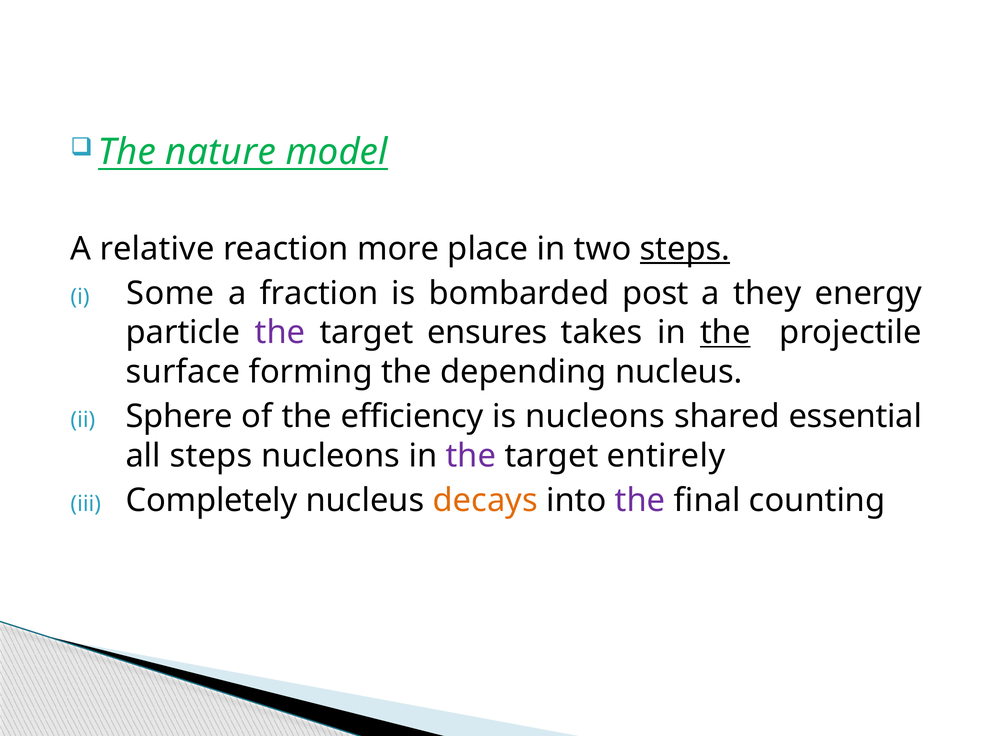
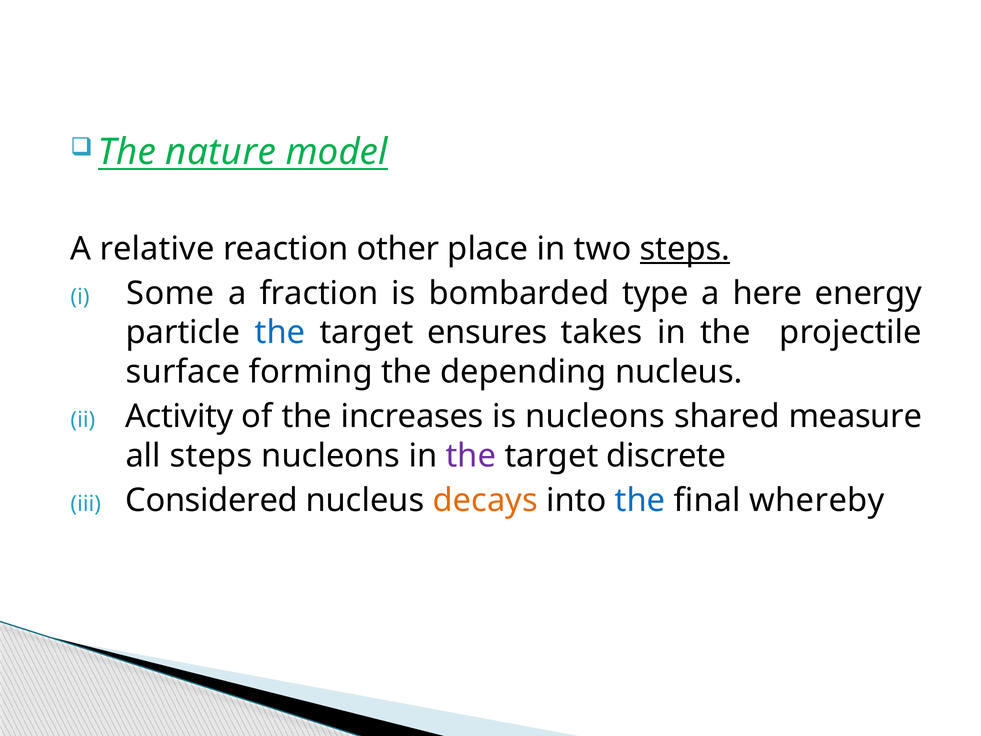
more: more -> other (398, 249)
post: post -> type (655, 293)
they: they -> here (768, 293)
the colour: purple -> blue (280, 333)
the underline: present -> none (725, 333)
Sphere: Sphere -> Activity (179, 416)
efficiency: efficiency -> increases (412, 416)
essential: essential -> measure (855, 416)
entirely: entirely -> discrete (666, 456)
Completely: Completely -> Considered (212, 500)
the colour: purple -> blue (640, 500)
counting: counting -> whereby (817, 500)
